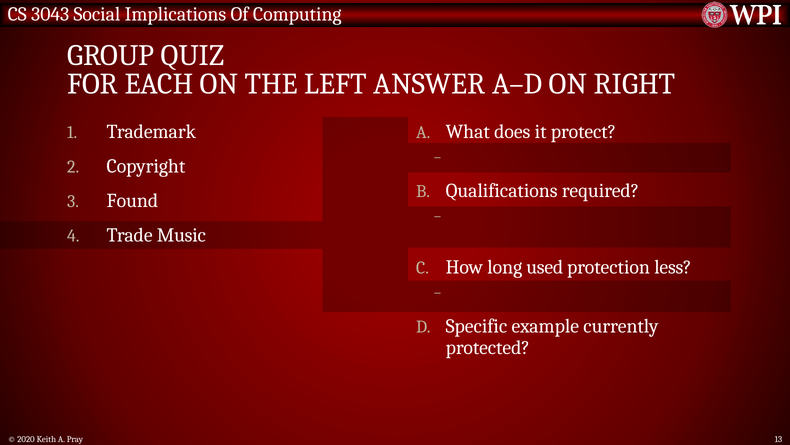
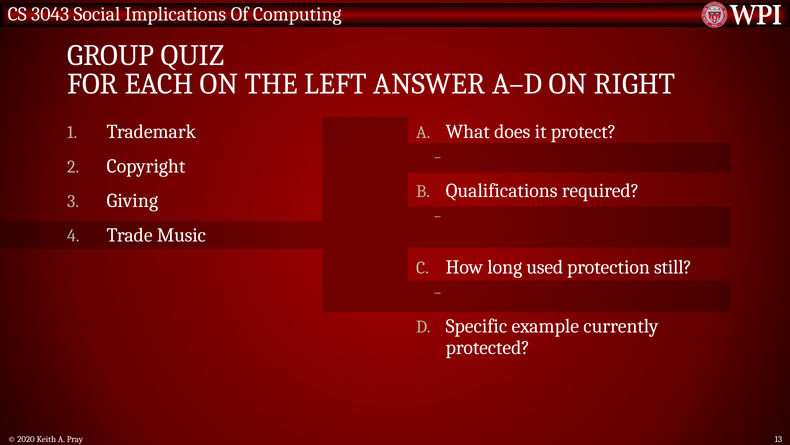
Found: Found -> Giving (132, 200)
less: less -> still (673, 267)
